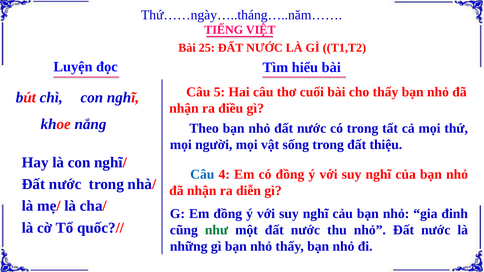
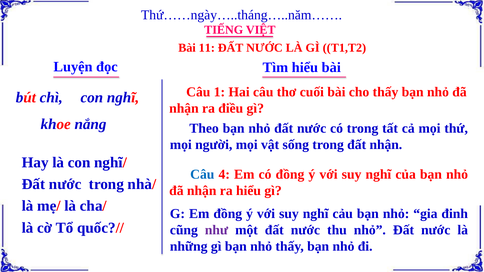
25: 25 -> 11 (207, 48)
5: 5 -> 1 (219, 92)
đất thiệu: thiệu -> nhận (386, 145)
ra diễn: diễn -> hiểu (248, 190)
như colour: green -> purple (216, 230)
